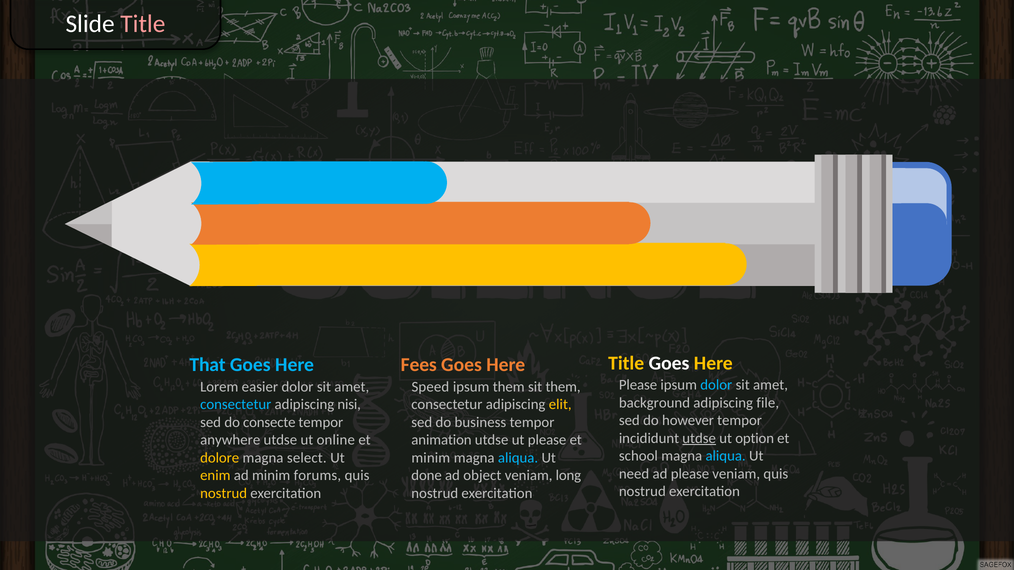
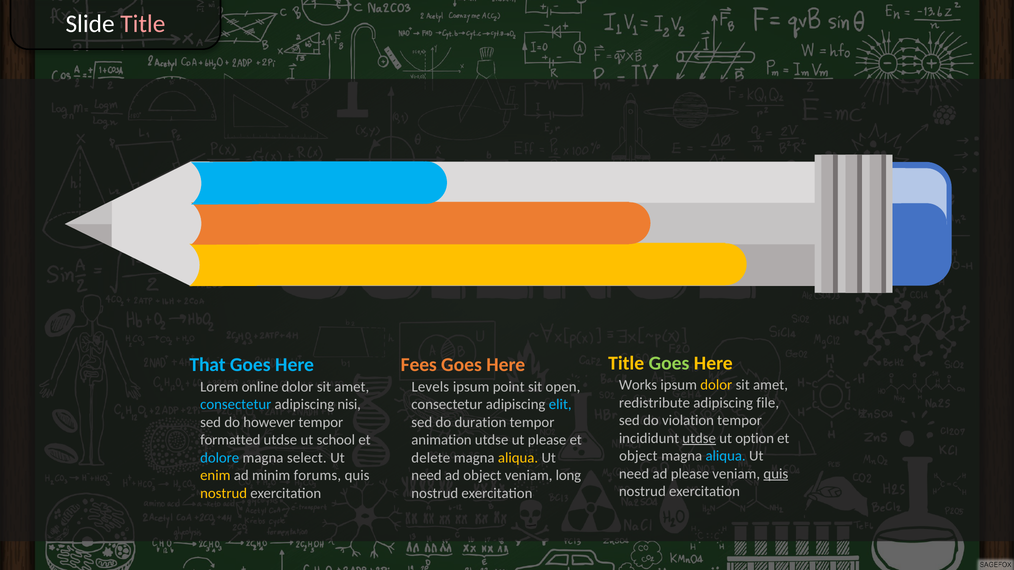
Goes colour: white -> light green (669, 363)
Please: Please -> Works (638, 385)
dolor colour: light blue -> yellow (716, 385)
easier: easier -> online (260, 387)
Speed: Speed -> Levels (430, 387)
ipsum them: them -> point (509, 387)
sit them: them -> open (563, 387)
background: background -> redistribute (654, 403)
elit colour: yellow -> light blue (560, 405)
however: however -> violation (688, 421)
consecte: consecte -> however (269, 422)
business: business -> duration (480, 422)
anywhere: anywhere -> formatted (230, 440)
online: online -> school (336, 440)
school: school -> object (638, 456)
dolore colour: yellow -> light blue (220, 458)
minim: minim -> delete (431, 458)
aliqua colour: light blue -> yellow (518, 458)
quis underline: none -> present (776, 474)
done: done -> need (426, 476)
